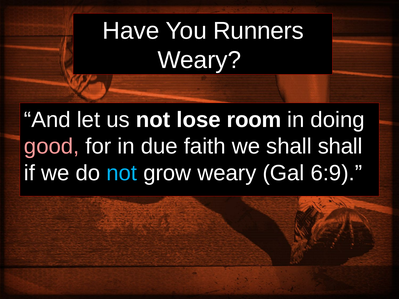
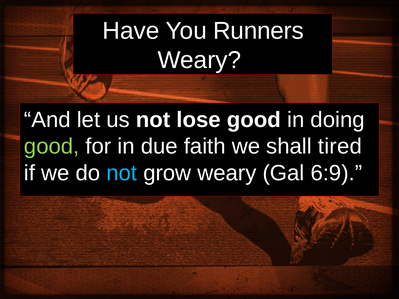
lose room: room -> good (254, 120)
good colour: pink -> light green (52, 147)
shall shall: shall -> tired (340, 147)
